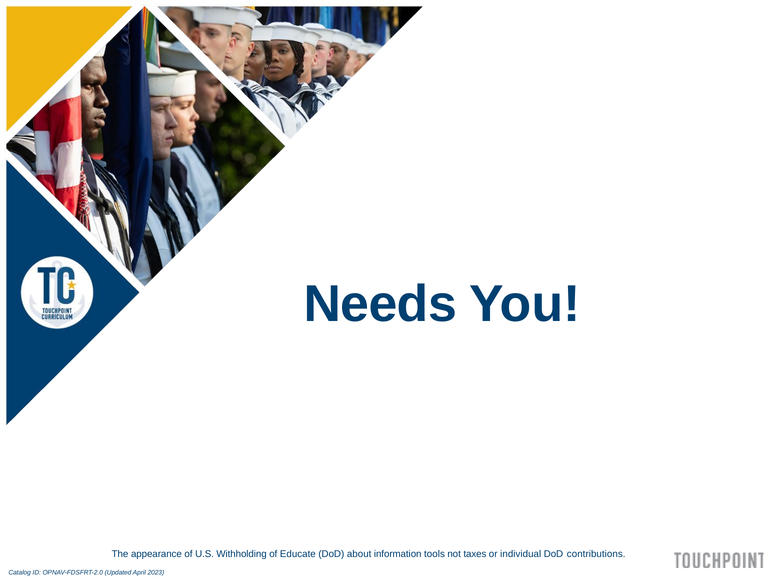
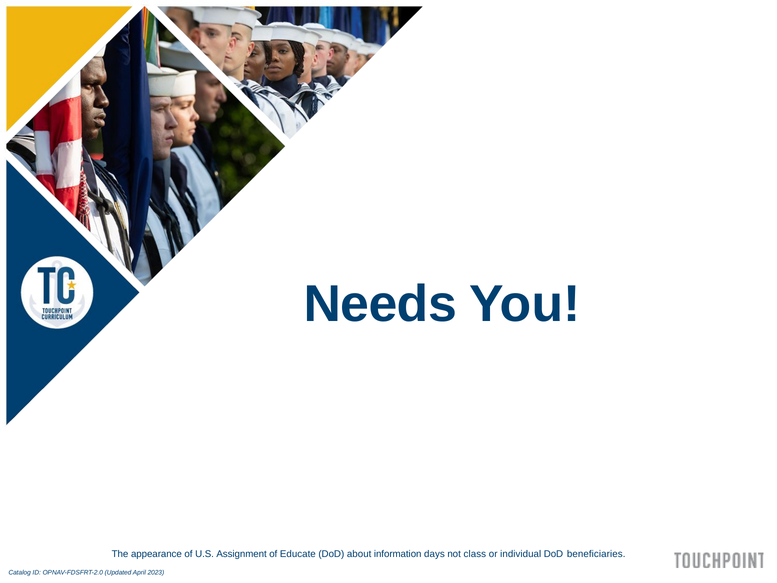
Withholding: Withholding -> Assignment (242, 554)
tools: tools -> days (434, 554)
taxes: taxes -> class (475, 554)
contributions: contributions -> beneficiaries (596, 554)
